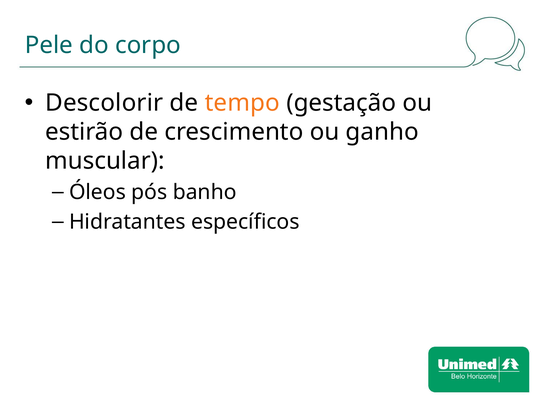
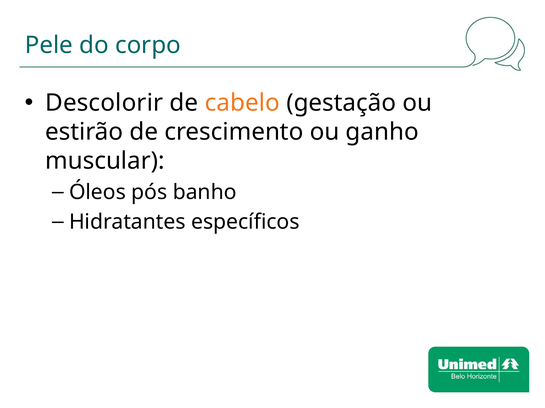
tempo: tempo -> cabelo (242, 103)
